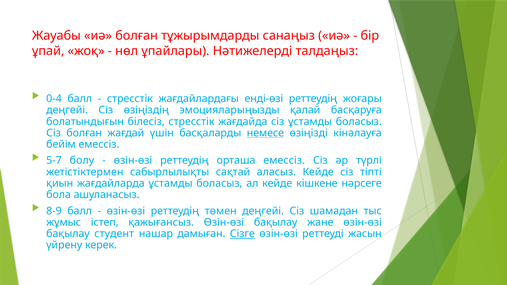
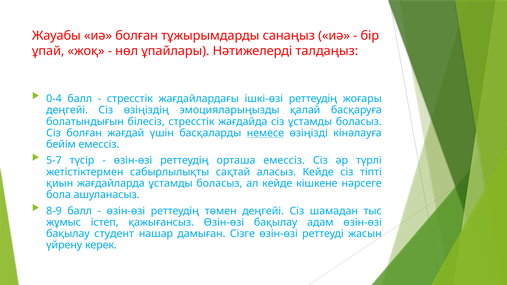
енді-өзі: енді-өзі -> ішкі-өзі (264, 99)
болу: болу -> түсір (82, 161)
жане: жане -> адам (320, 222)
Сізге underline: present -> none (242, 234)
